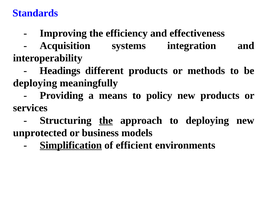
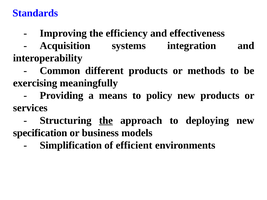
Headings: Headings -> Common (60, 71)
deploying: deploying -> exercising (35, 83)
unprotected: unprotected -> specification (40, 133)
Simplification underline: present -> none (71, 145)
